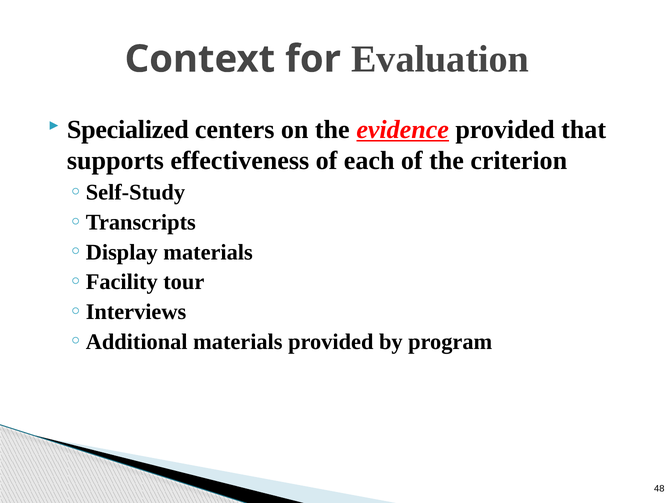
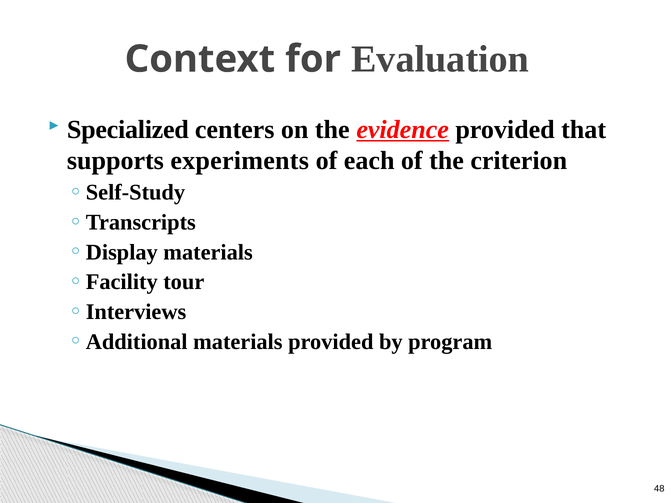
effectiveness: effectiveness -> experiments (240, 161)
